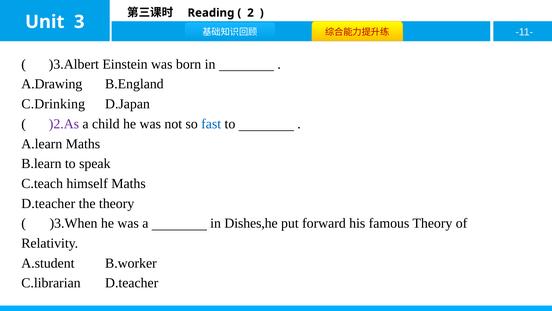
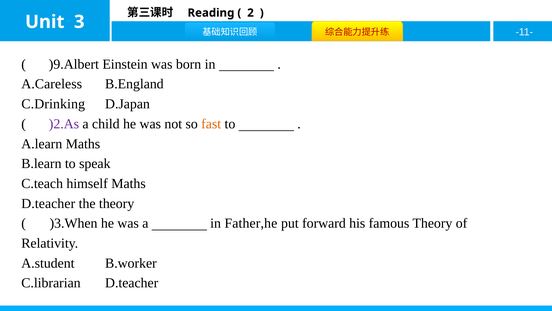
)3.Albert: )3.Albert -> )9.Albert (74, 64)
A.Drawing: A.Drawing -> A.Careless (52, 84)
fast colour: blue -> orange (211, 124)
Dishes,he: Dishes,he -> Father,he (251, 223)
